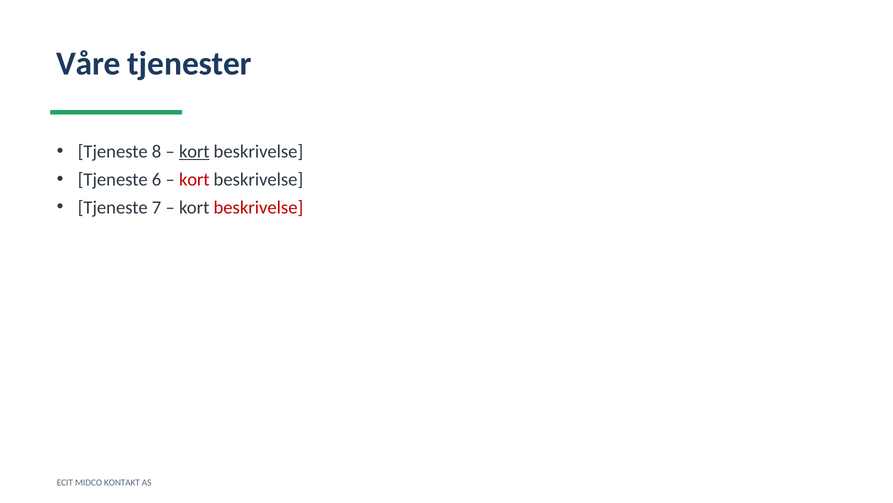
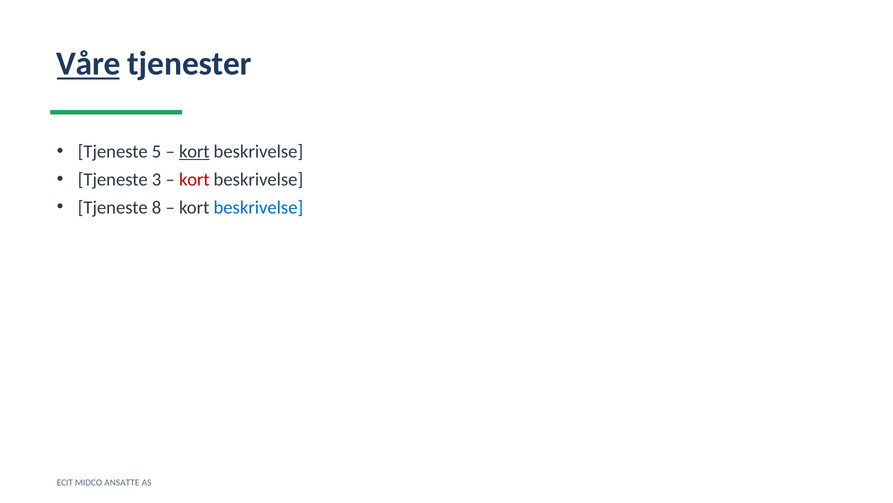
Våre underline: none -> present (88, 64)
8: 8 -> 5 (157, 151)
6: 6 -> 3 (157, 179)
7: 7 -> 8 (157, 207)
beskrivelse colour: red -> blue (258, 207)
KONTAKT: KONTAKT -> ANSATTE (122, 482)
